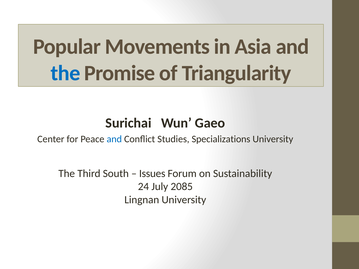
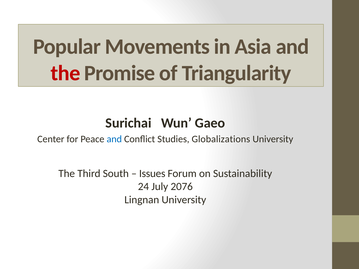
the colour: blue -> red (66, 73)
Specializations: Specializations -> Globalizations (221, 139)
2085: 2085 -> 2076 (182, 187)
